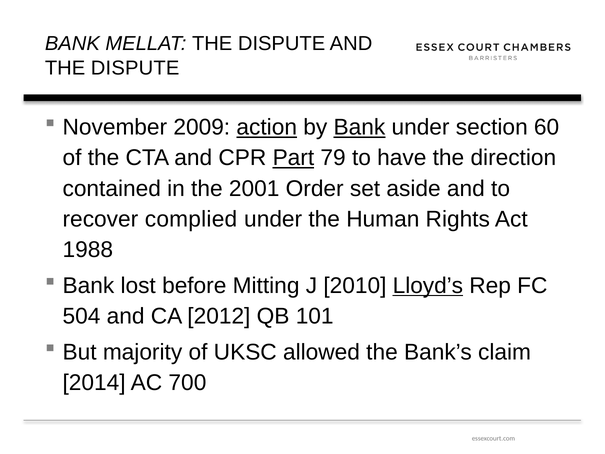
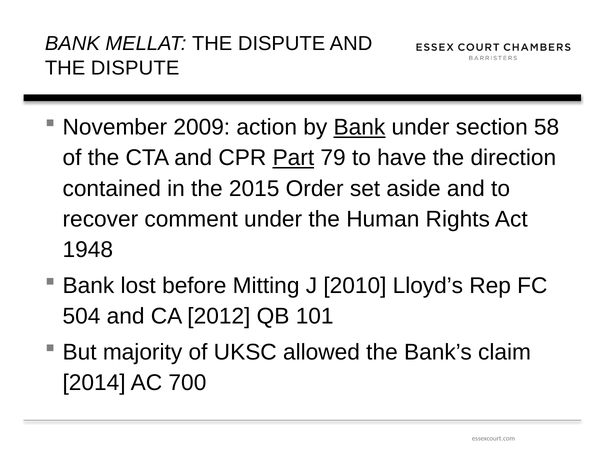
action underline: present -> none (267, 127)
60: 60 -> 58 (547, 127)
2001: 2001 -> 2015 (254, 188)
complied: complied -> comment (191, 219)
1988: 1988 -> 1948 (88, 250)
Lloyd’s underline: present -> none (428, 286)
